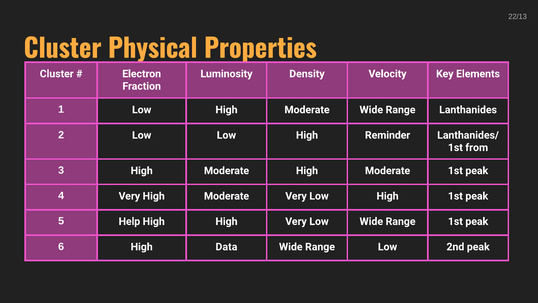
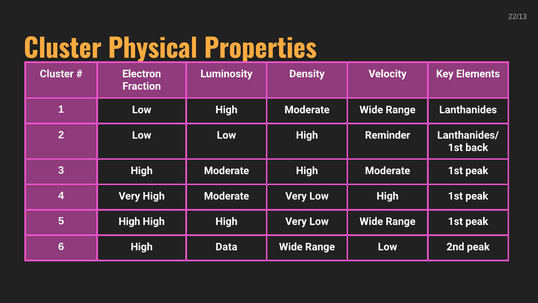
from: from -> back (477, 147)
5 Help: Help -> High (129, 221)
